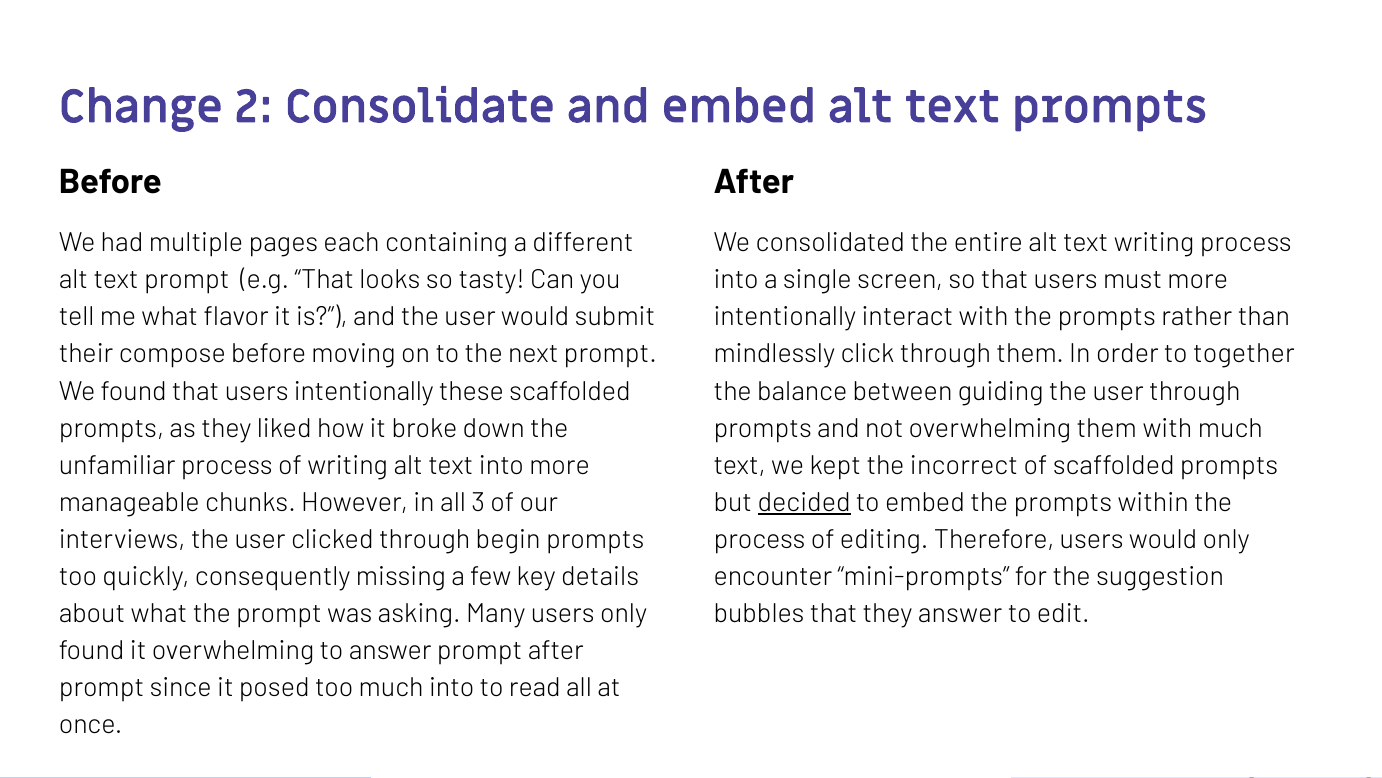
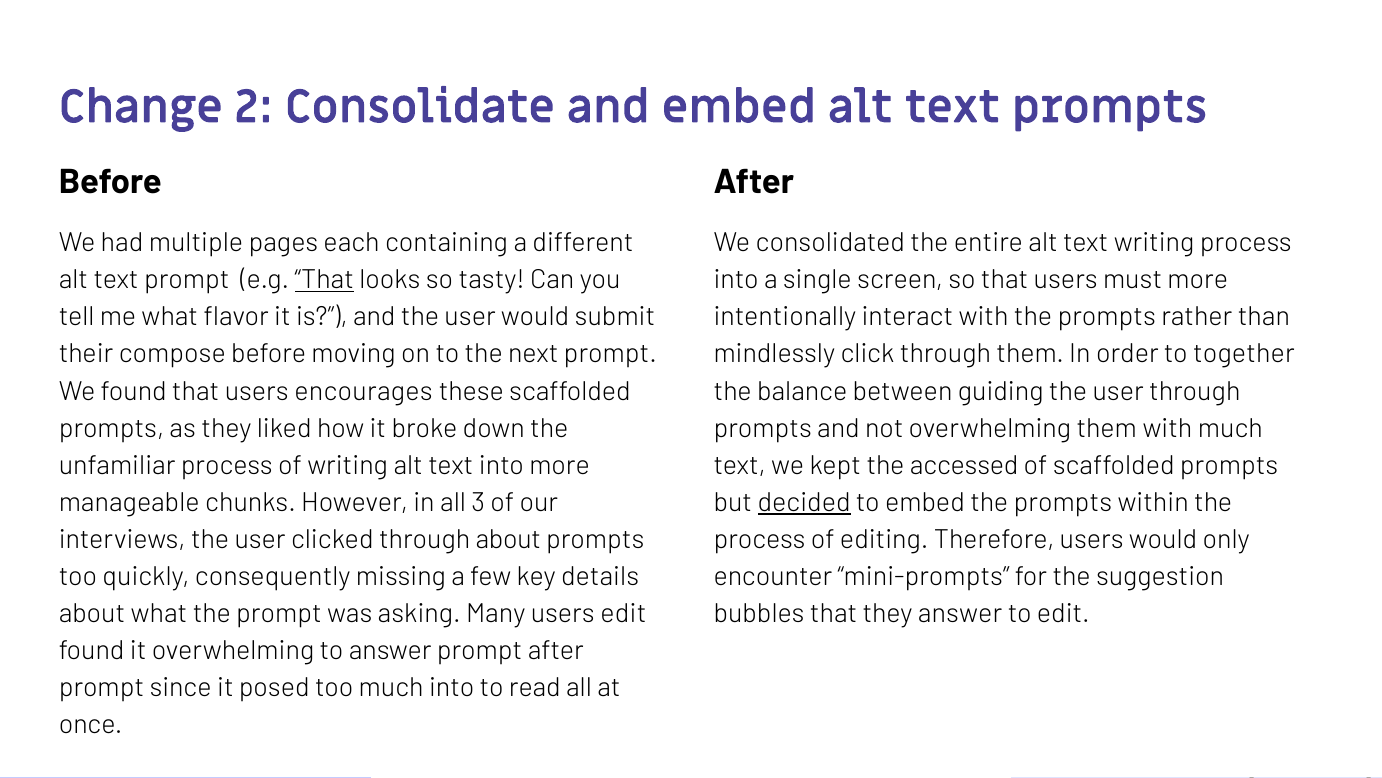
That underline: none -> present (324, 280)
users intentionally: intentionally -> encourages (364, 391)
incorrect: incorrect -> accessed (964, 465)
through begin: begin -> about (508, 539)
users only: only -> edit (623, 613)
